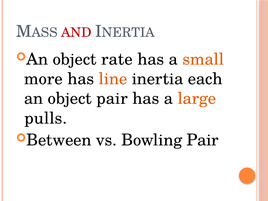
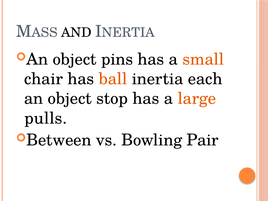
AND colour: red -> black (76, 33)
rate: rate -> pins (117, 59)
more: more -> chair (43, 79)
line: line -> ball (113, 79)
object pair: pair -> stop (112, 99)
